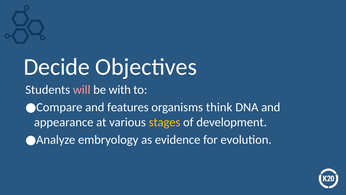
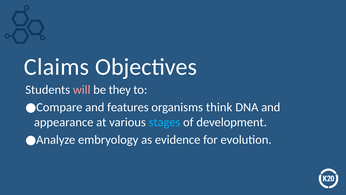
Decide: Decide -> Claims (57, 67)
with: with -> they (120, 90)
stages colour: yellow -> light blue (165, 122)
